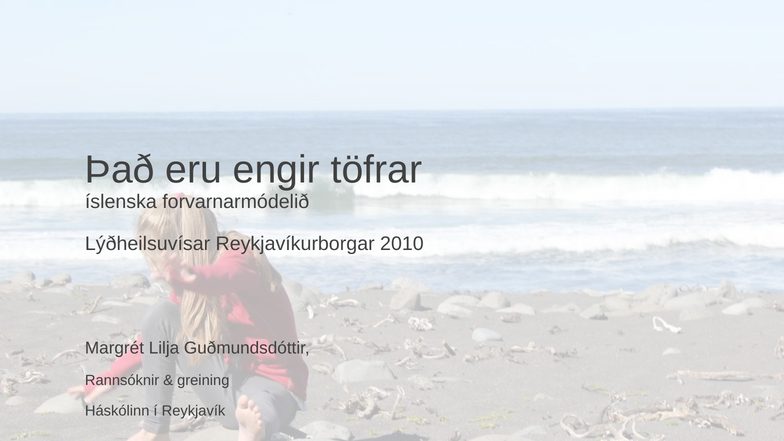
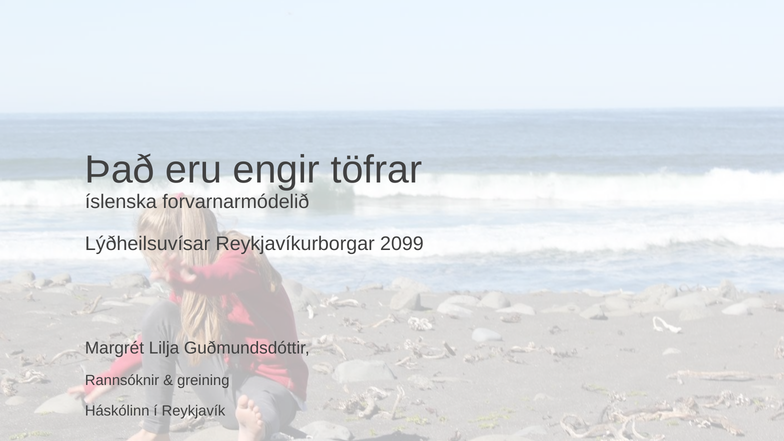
2010: 2010 -> 2099 (402, 244)
